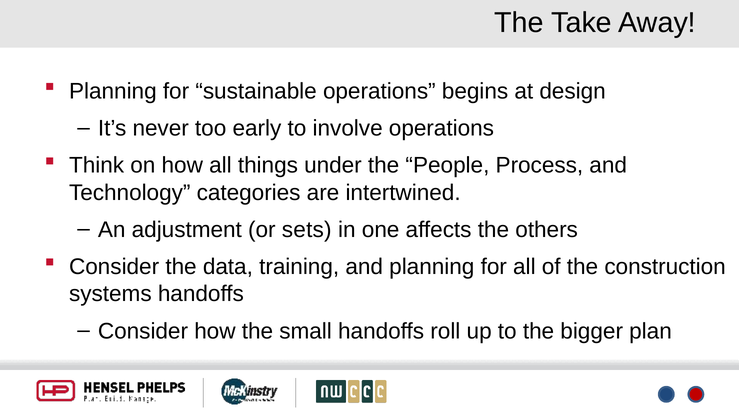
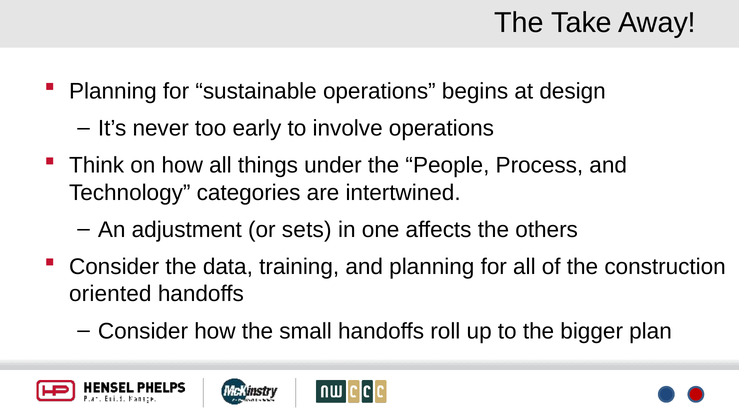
systems: systems -> oriented (110, 294)
